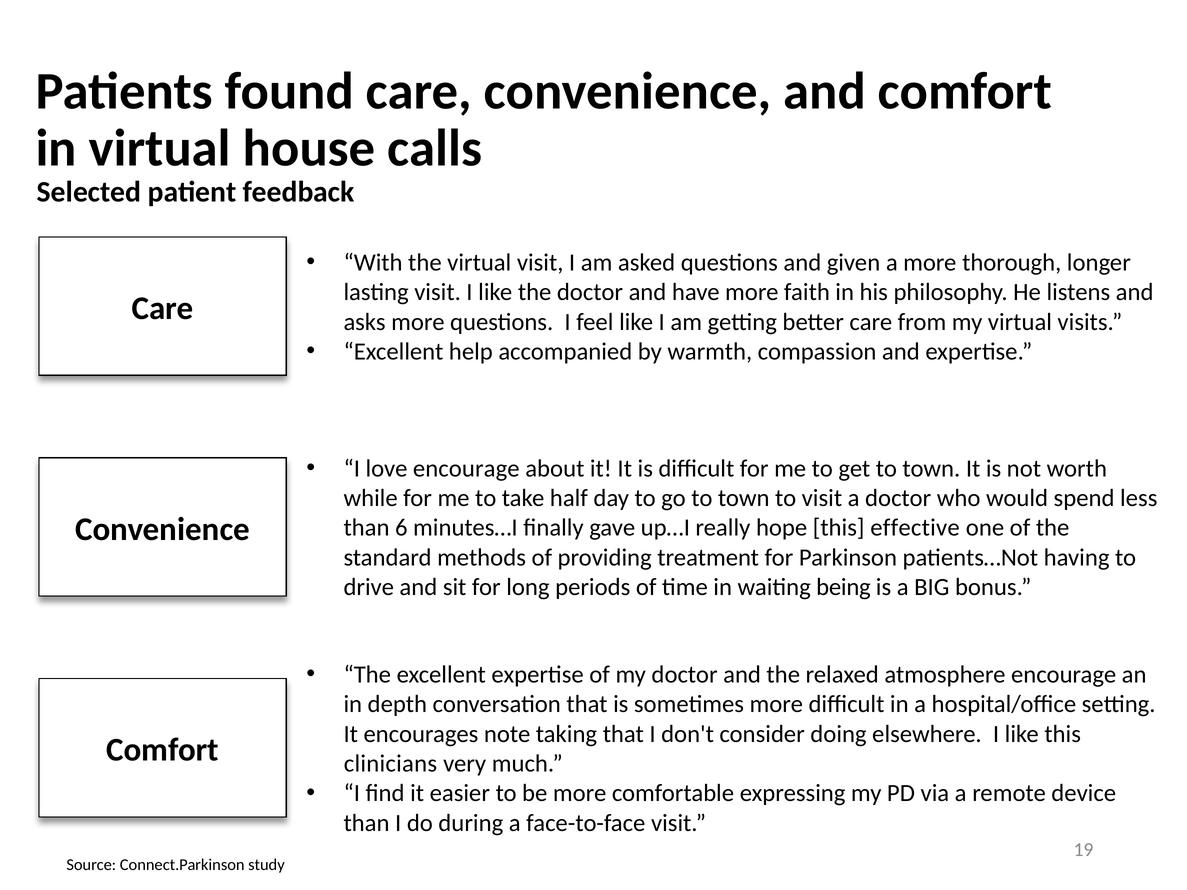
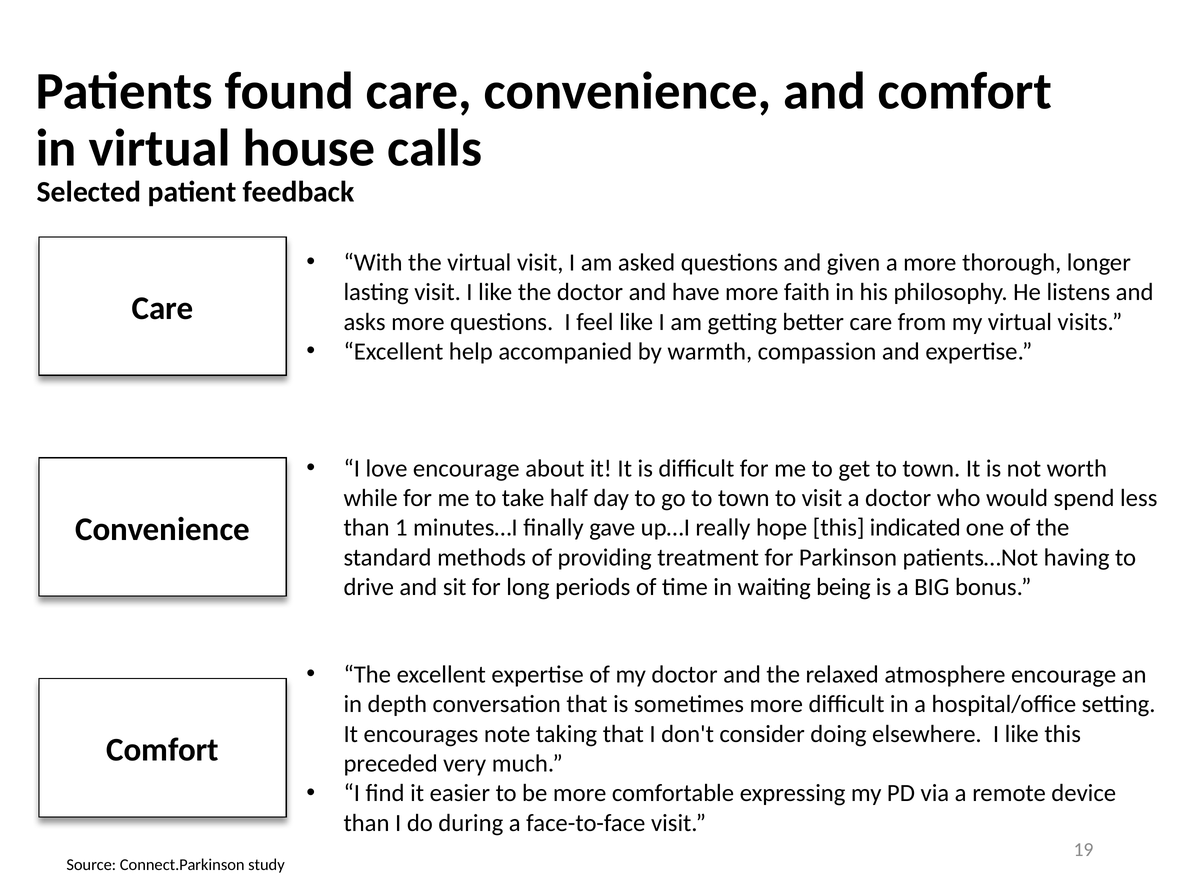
6: 6 -> 1 (401, 528)
effective: effective -> indicated (915, 528)
clinicians: clinicians -> preceded (391, 764)
